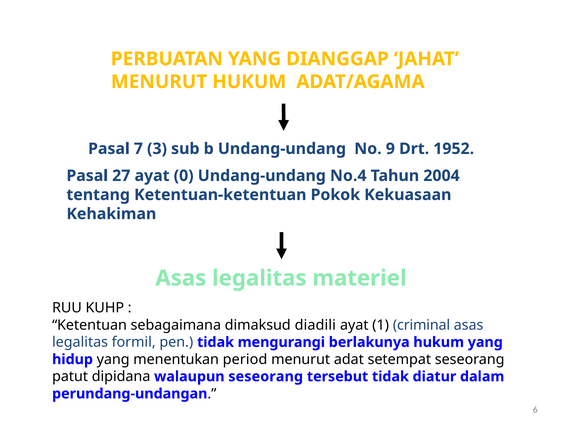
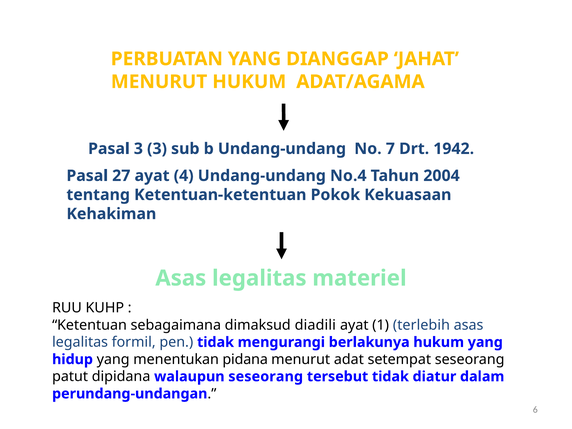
Pasal 7: 7 -> 3 (138, 149)
9: 9 -> 7 (390, 149)
1952: 1952 -> 1942 (454, 149)
0: 0 -> 4 (184, 176)
criminal: criminal -> terlebih (421, 325)
period: period -> pidana (245, 359)
